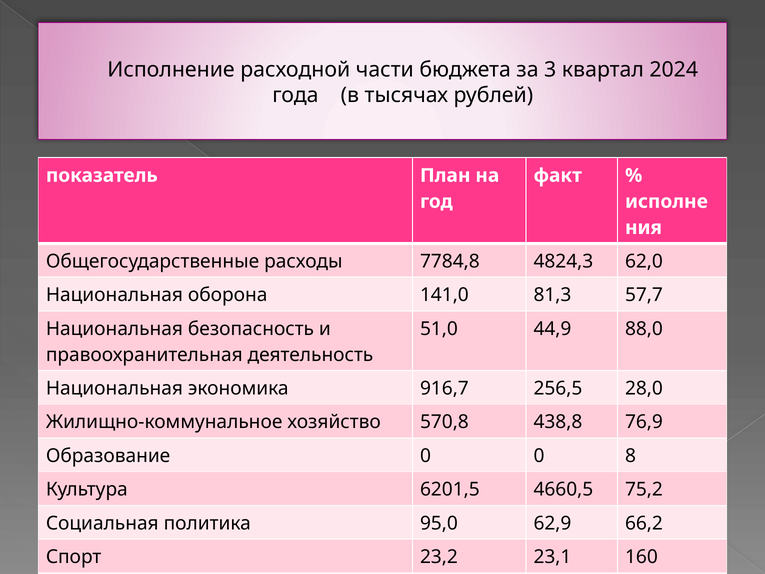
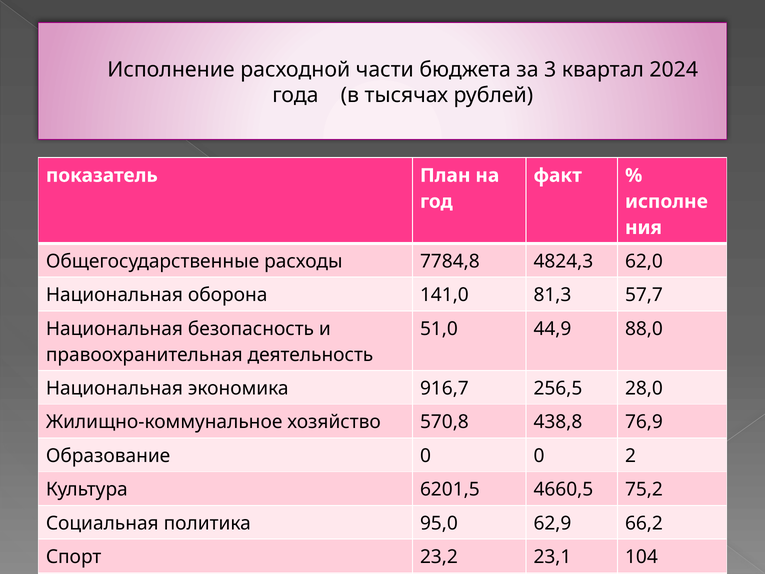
8: 8 -> 2 (631, 456)
160: 160 -> 104 (641, 557)
